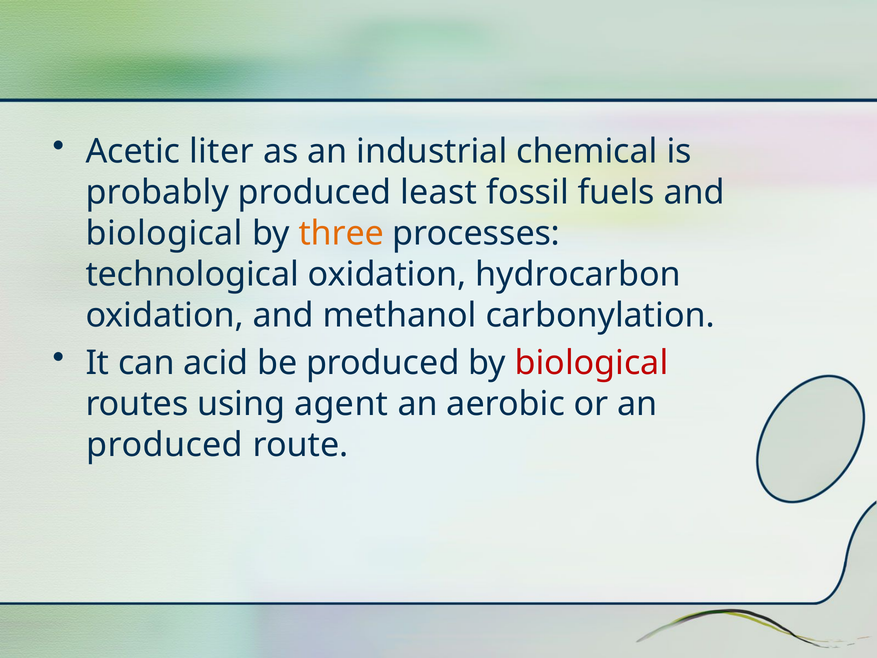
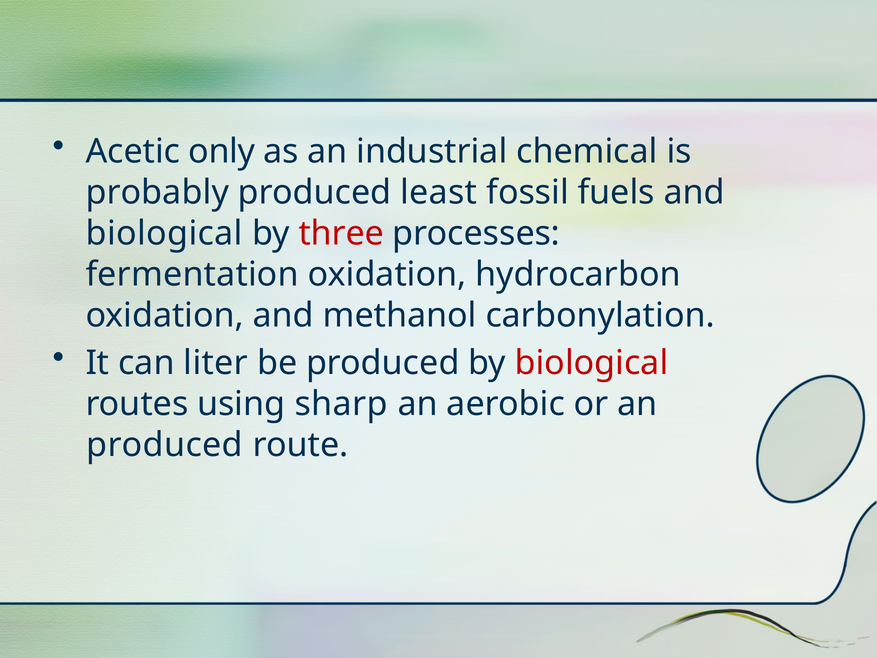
liter: liter -> only (222, 151)
three colour: orange -> red (341, 233)
technological: technological -> fermentation (192, 274)
acid: acid -> liter (216, 363)
agent: agent -> sharp (341, 404)
